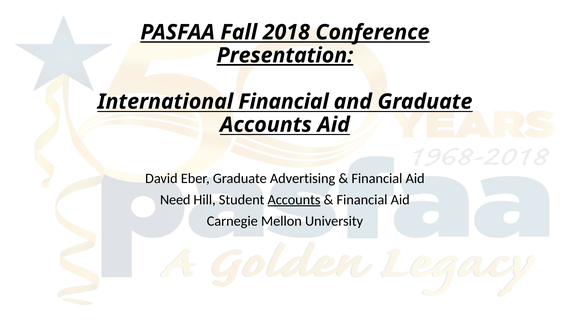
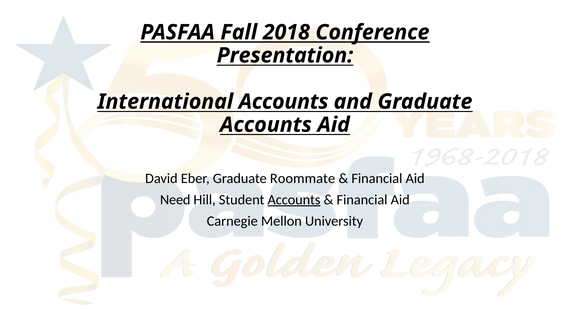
Presentation underline: present -> none (285, 55)
International Financial: Financial -> Accounts (284, 102)
Advertising: Advertising -> Roommate (303, 178)
